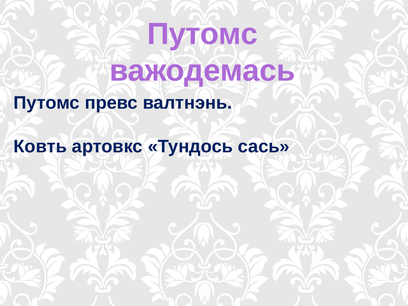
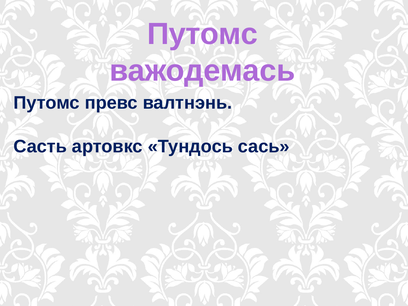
Ковть: Ковть -> Састь (40, 146)
